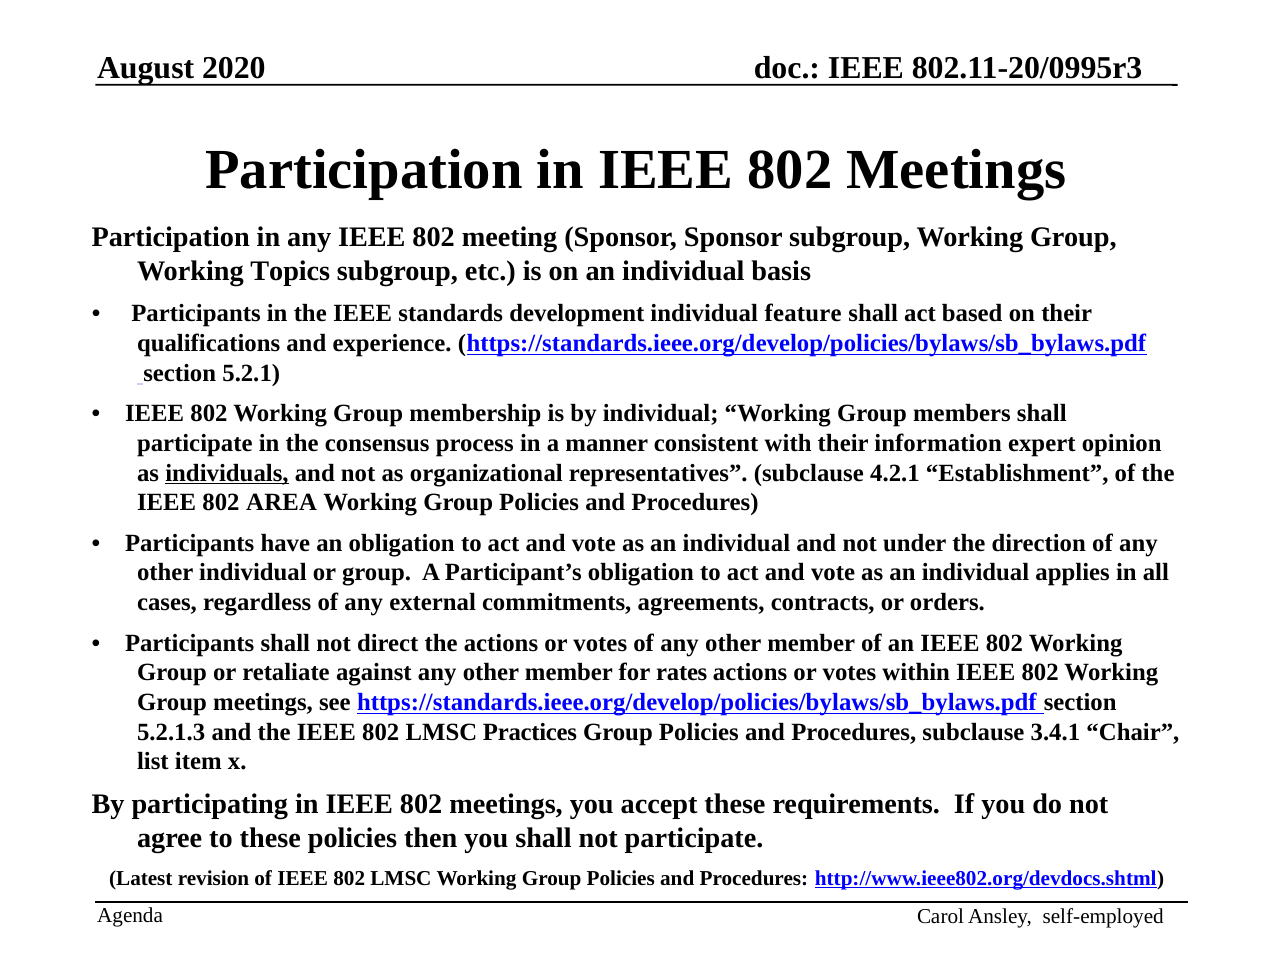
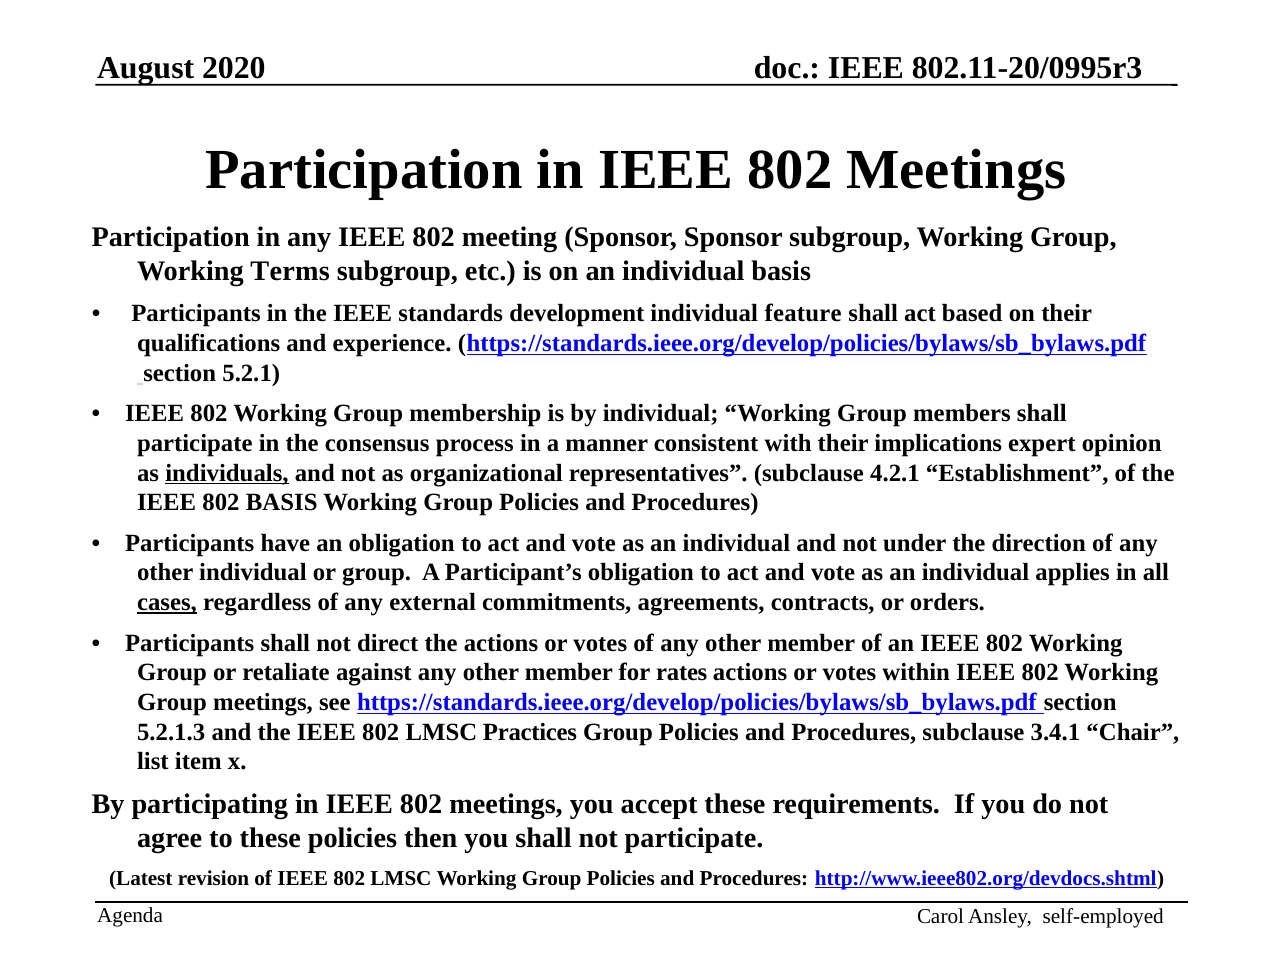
Topics: Topics -> Terms (290, 271)
information: information -> implications (938, 443)
802 AREA: AREA -> BASIS (282, 503)
cases underline: none -> present (167, 602)
